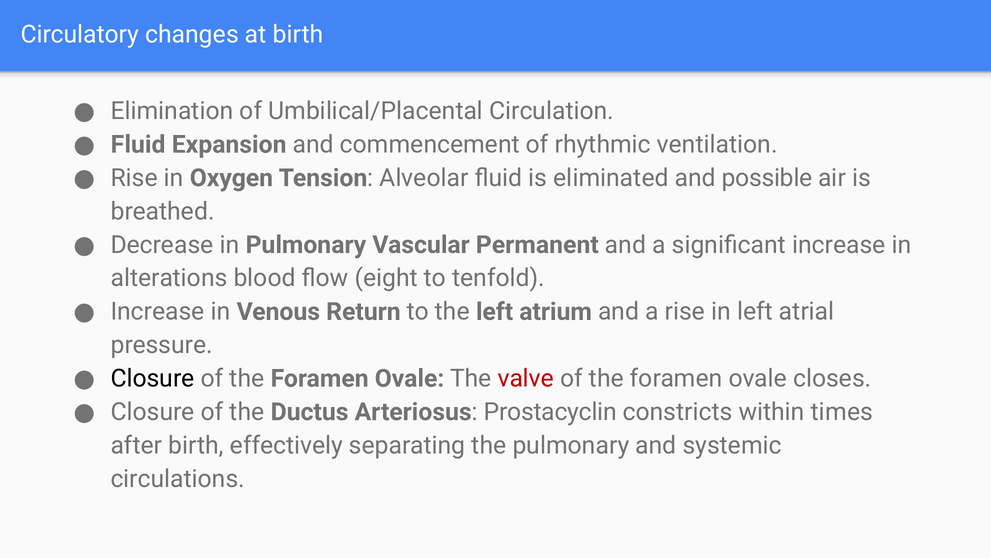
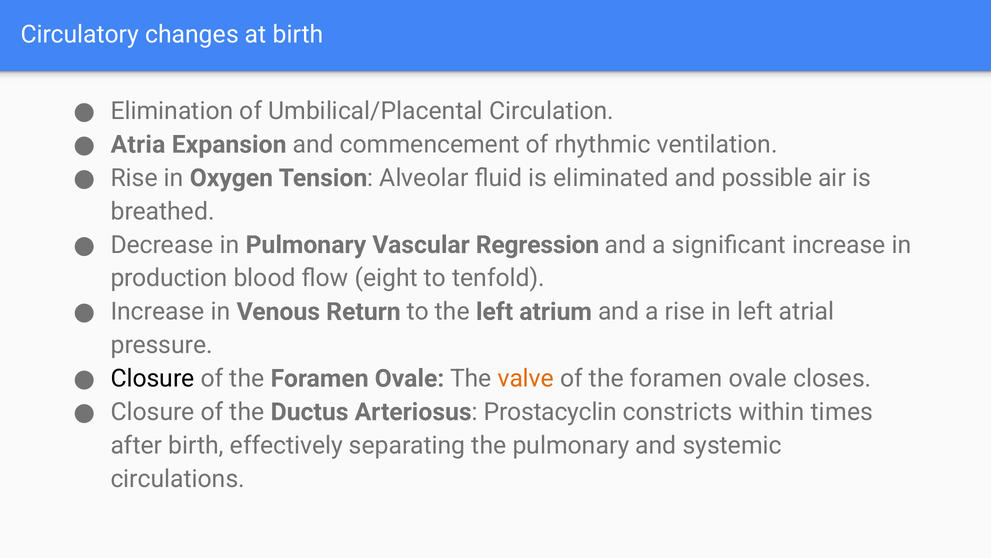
Fluid: Fluid -> Atria (138, 144)
Permanent: Permanent -> Regression (537, 245)
alterations: alterations -> production (169, 278)
valve colour: red -> orange (526, 378)
